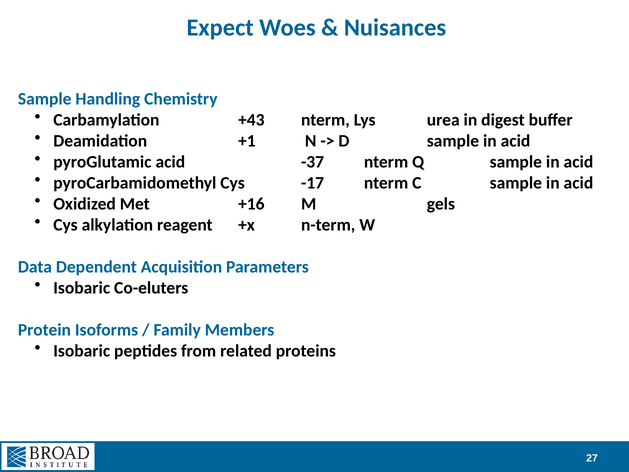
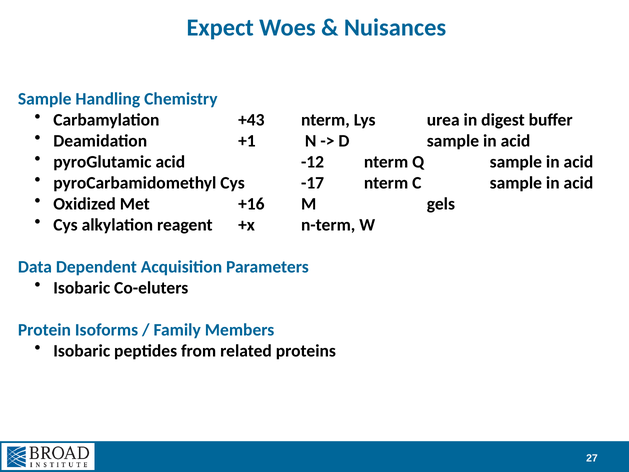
-37: -37 -> -12 (313, 162)
